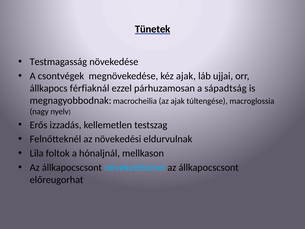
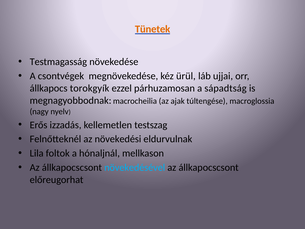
Tünetek colour: black -> orange (153, 29)
kéz ajak: ajak -> ürül (186, 76)
férfiaknál: férfiaknál -> torokgyík (90, 88)
